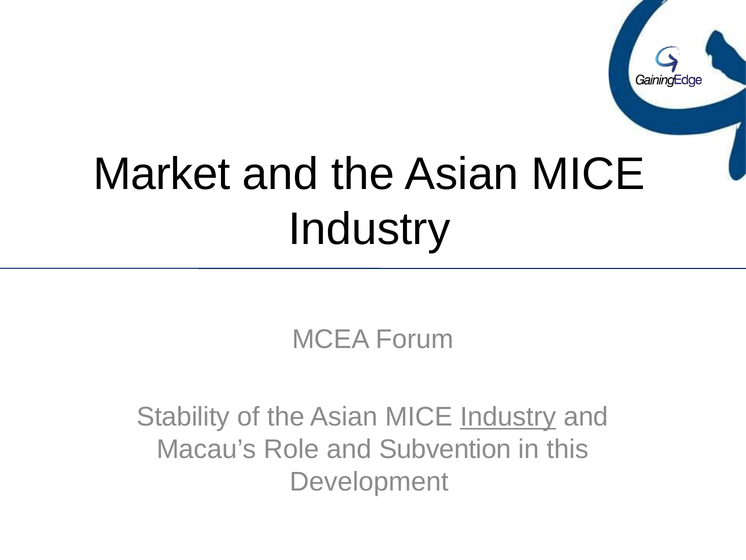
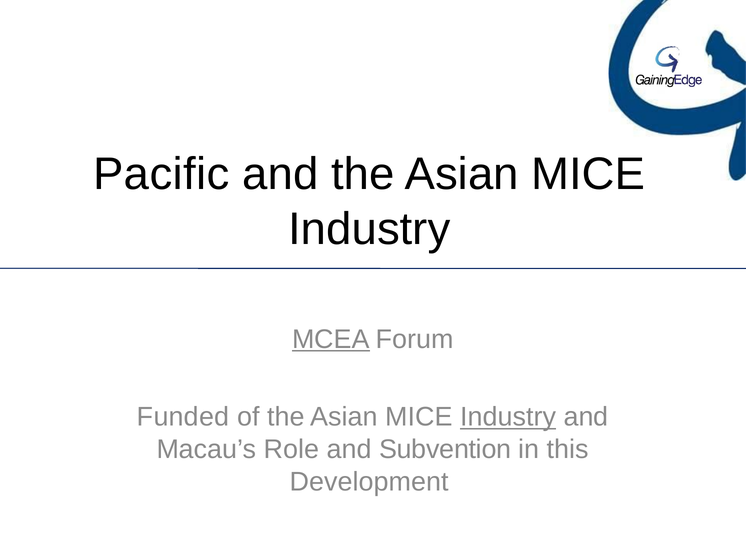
Market: Market -> Pacific (161, 174)
MCEA underline: none -> present (331, 339)
Stability: Stability -> Funded (183, 417)
